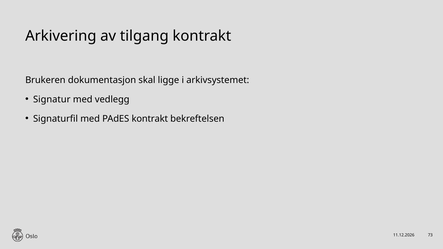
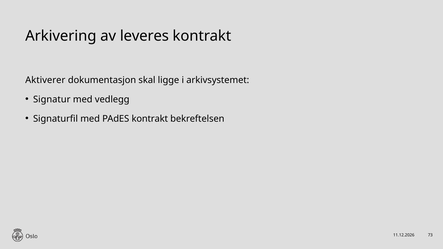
tilgang: tilgang -> leveres (144, 36)
Brukeren: Brukeren -> Aktiverer (45, 80)
